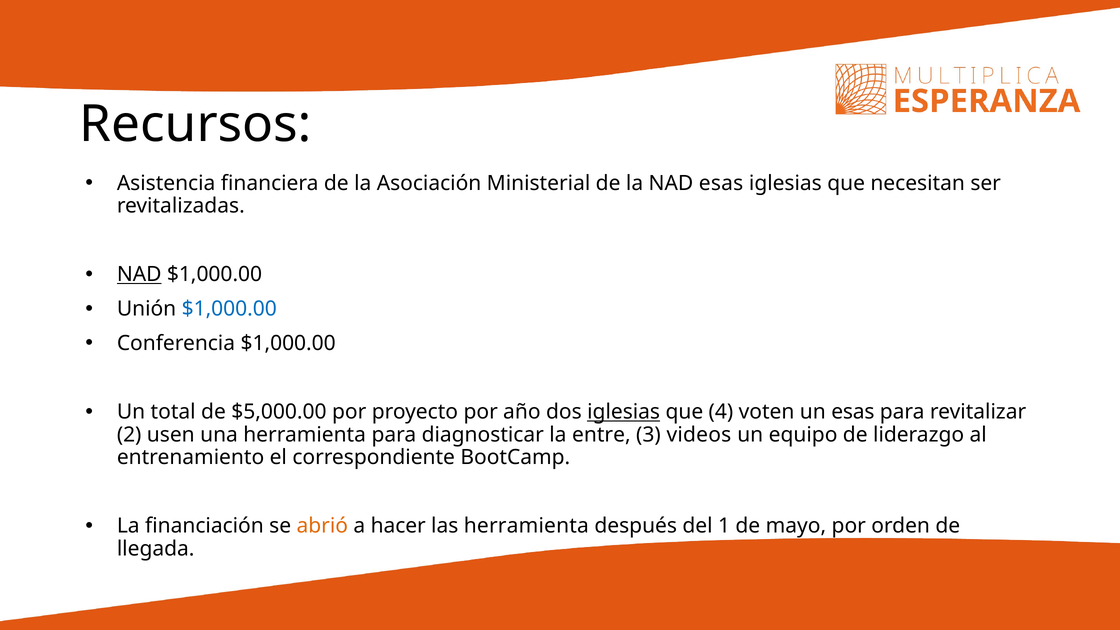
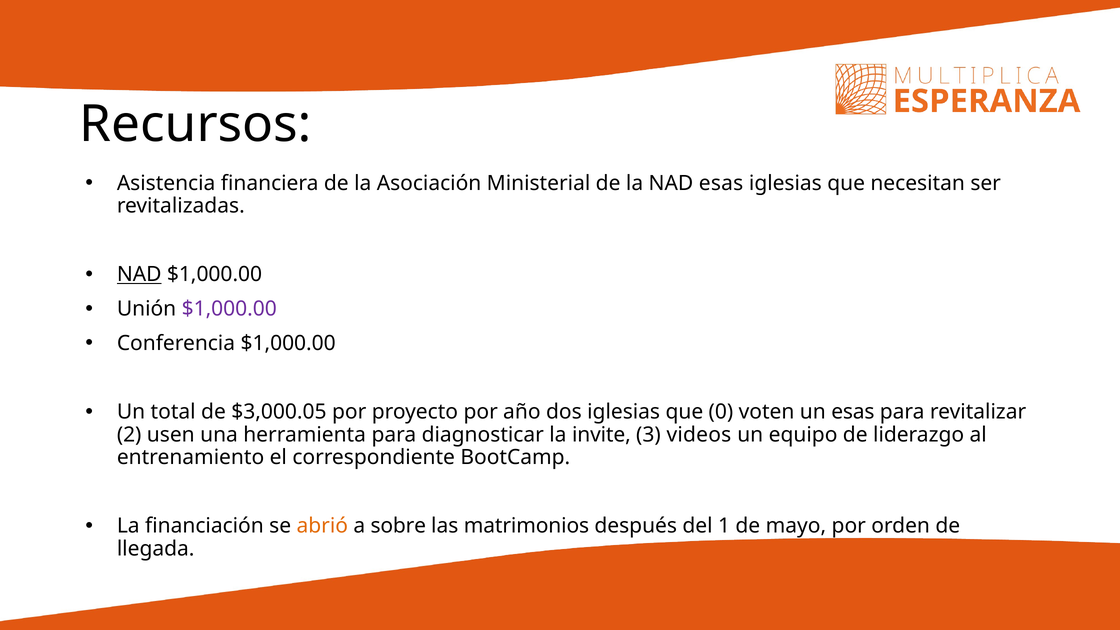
$1,000.00 colour: blue -> purple (229, 309)
$5,000.00: $5,000.00 -> $3,000.05 (279, 412)
iglesias underline: present -> none (624, 412)
4: 4 -> 0 (721, 412)
entre: entre -> invite (601, 435)
hacer: hacer -> sobre (398, 526)
las herramienta: herramienta -> matrimonios (526, 526)
